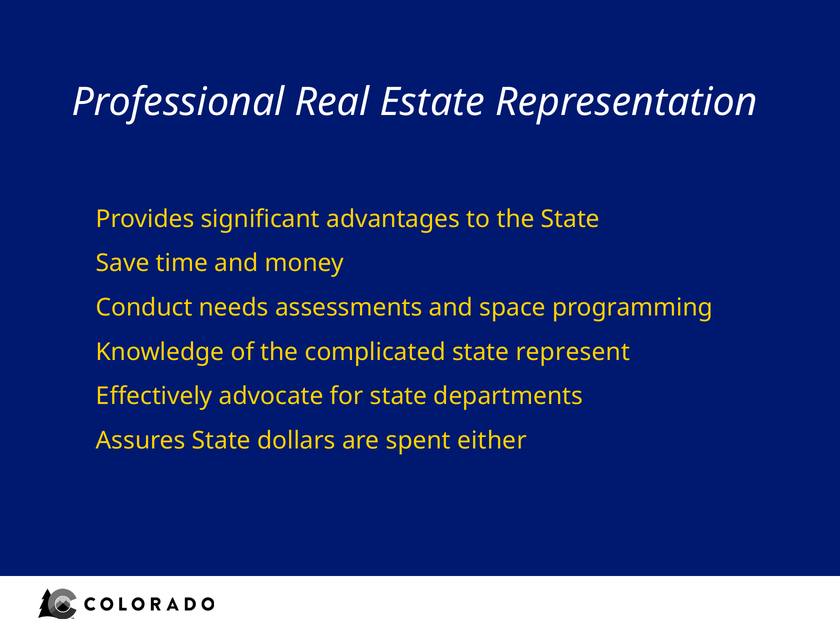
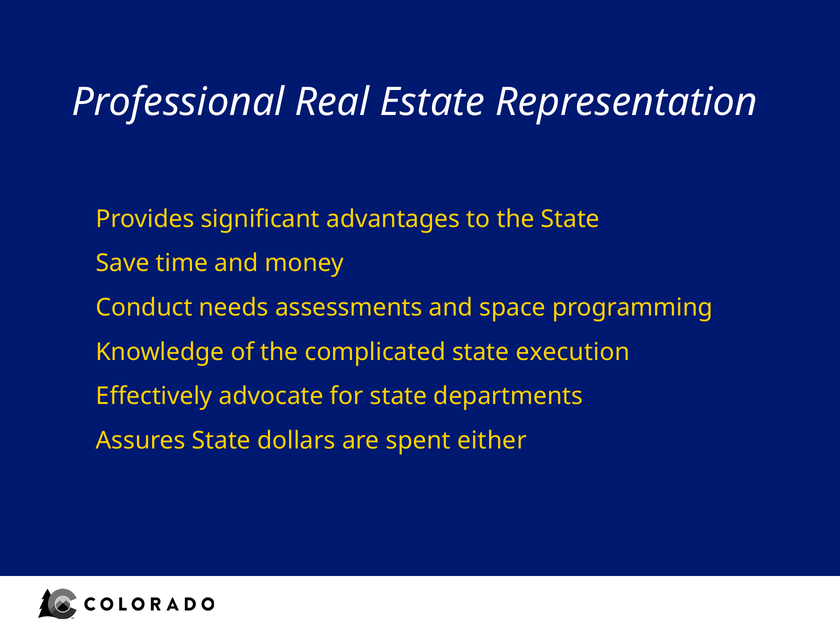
represent: represent -> execution (573, 352)
